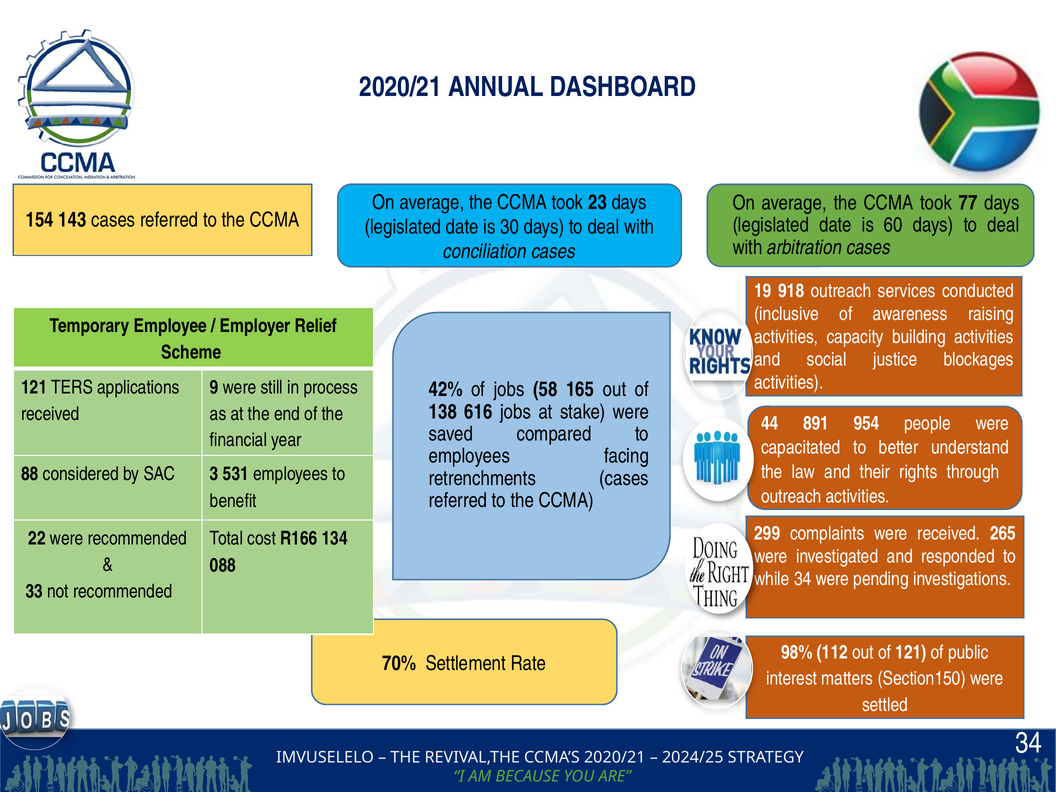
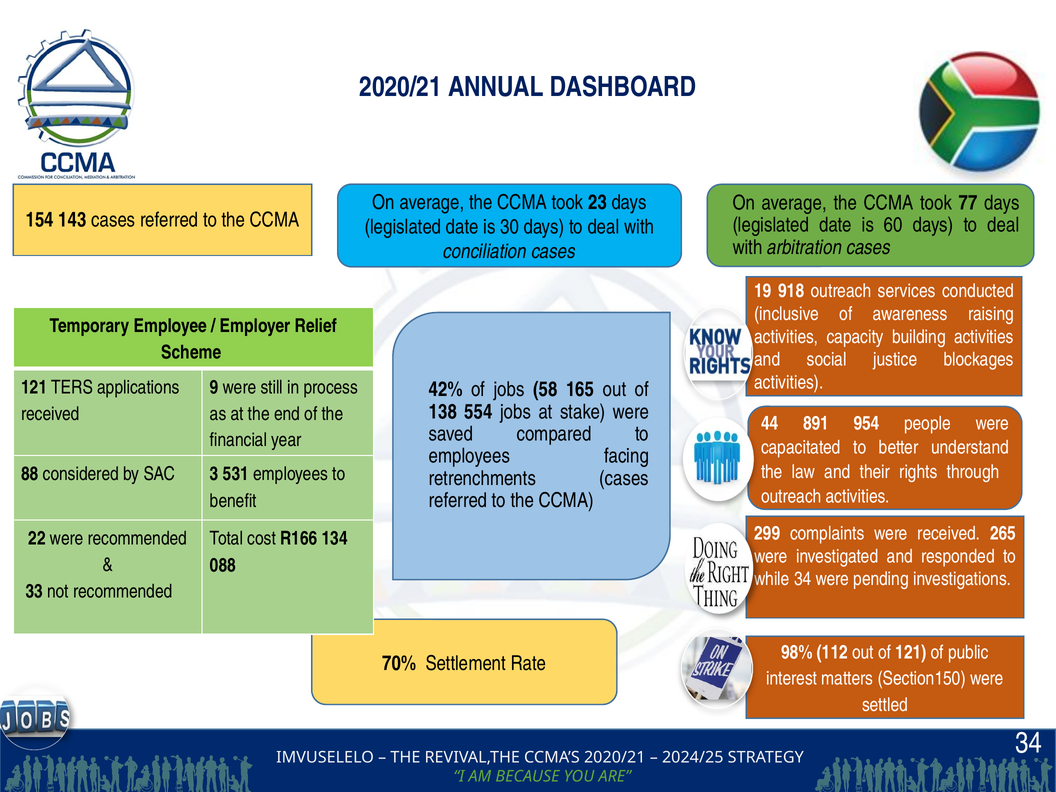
616: 616 -> 554 (478, 412)
